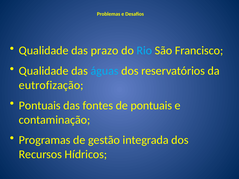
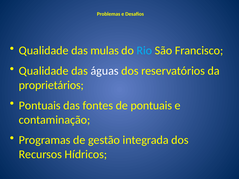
prazo: prazo -> mulas (105, 51)
águas colour: light blue -> white (105, 71)
eutrofização: eutrofização -> proprietários (51, 85)
